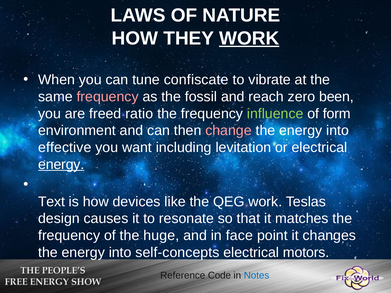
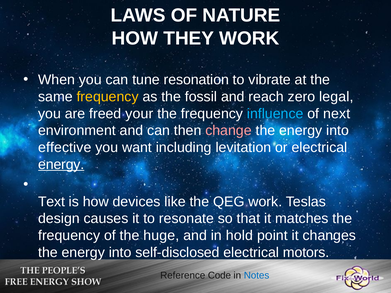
WORK underline: present -> none (249, 38)
confiscate: confiscate -> resonation (196, 80)
frequency colour: pink -> yellow (108, 97)
been: been -> legal (336, 97)
ratio: ratio -> your (139, 114)
influence colour: light green -> light blue (275, 114)
form: form -> next (337, 114)
face: face -> hold (239, 236)
self-concepts: self-concepts -> self-disclosed (177, 253)
